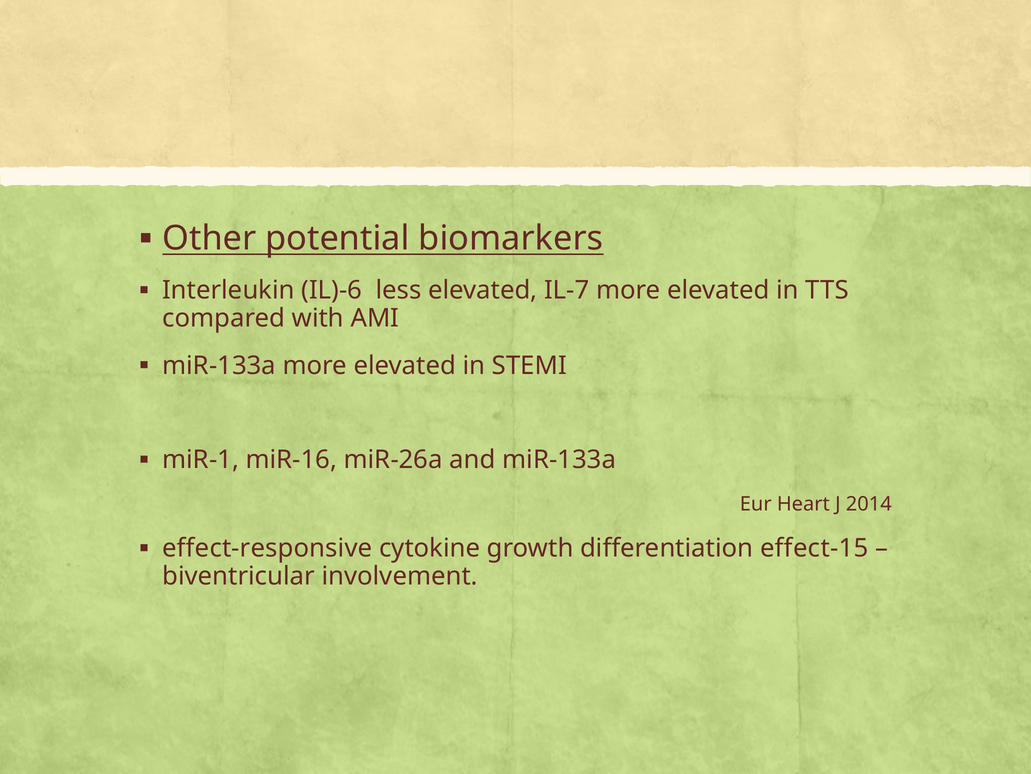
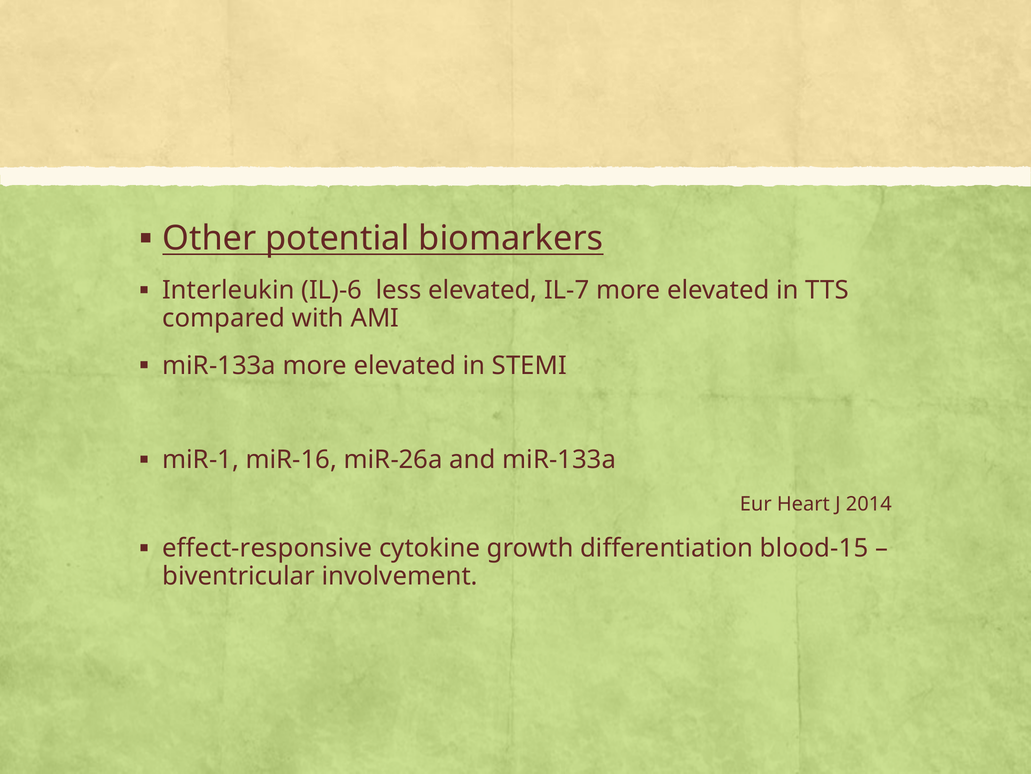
effect-15: effect-15 -> blood-15 (814, 548)
